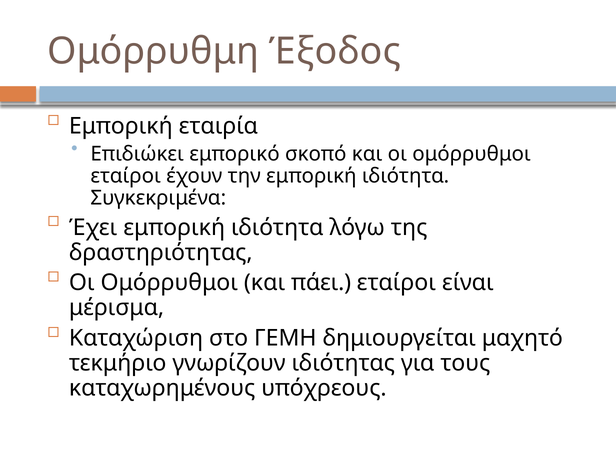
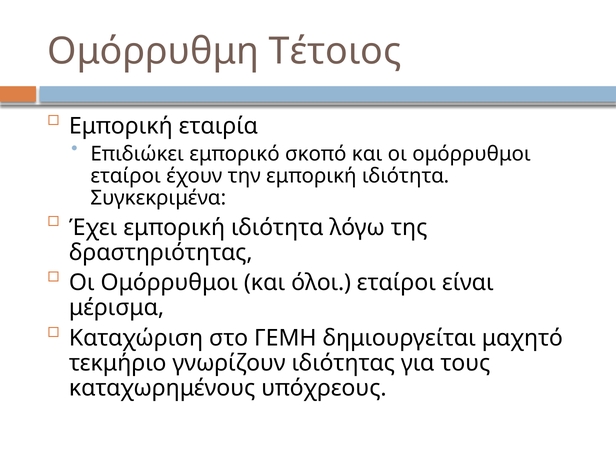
Έξοδος: Έξοδος -> Τέτοιος (335, 51)
πάει: πάει -> όλοι (321, 283)
